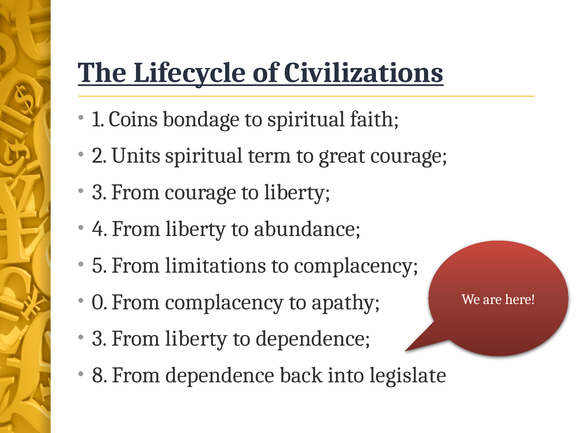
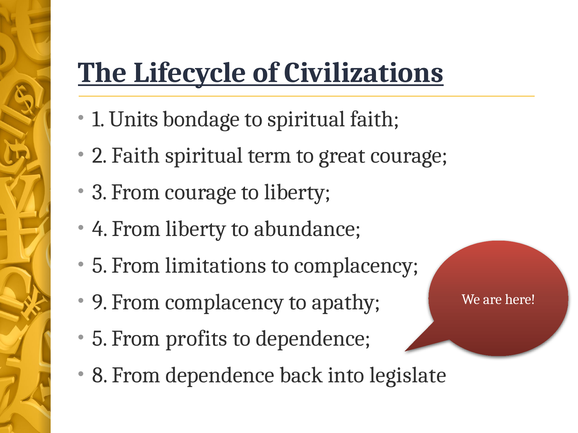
Coins: Coins -> Units (134, 119)
2 Units: Units -> Faith (136, 156)
0: 0 -> 9 (100, 302)
3: 3 -> 5 (100, 339)
liberty: liberty -> profits (196, 339)
